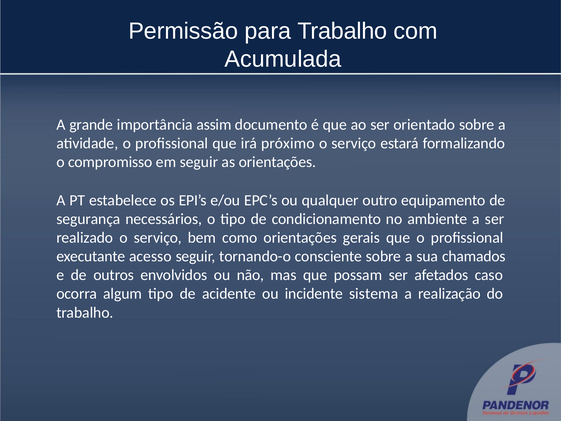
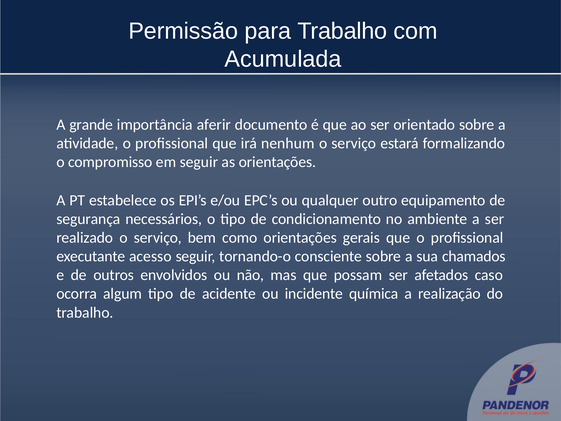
assim: assim -> aferir (214, 124)
próximo: próximo -> nenhum (288, 143)
sistema: sistema -> química (374, 294)
